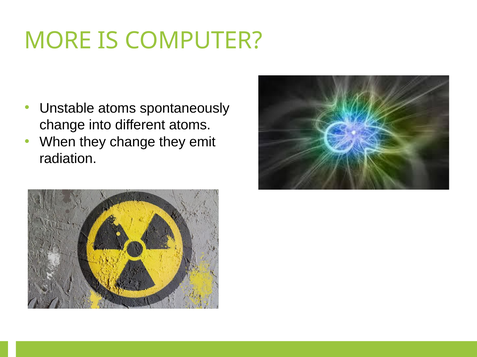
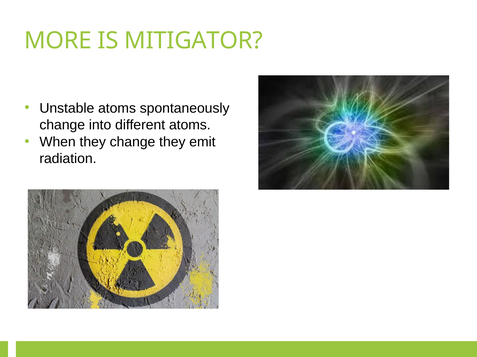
COMPUTER: COMPUTER -> MITIGATOR (194, 41)
